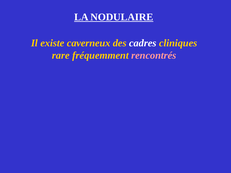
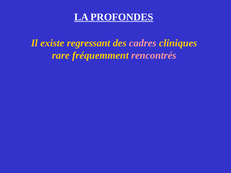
NODULAIRE: NODULAIRE -> PROFONDES (122, 17)
caverneux: caverneux -> regressant (89, 43)
cadres colour: white -> pink (143, 43)
